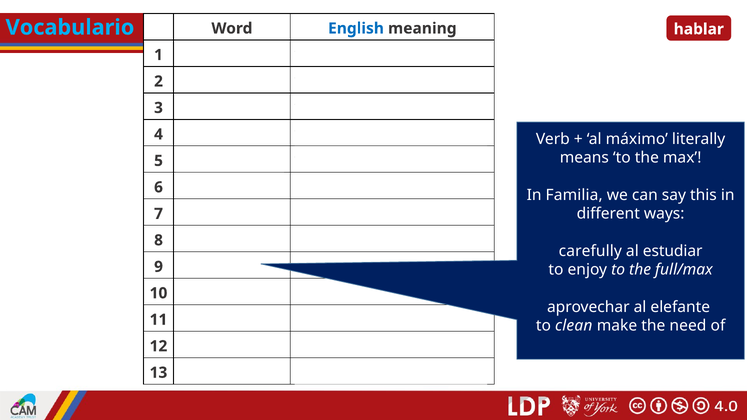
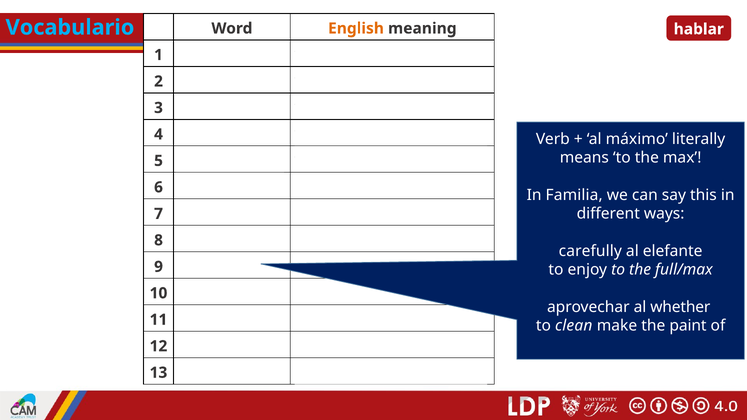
English colour: blue -> orange (356, 28)
estudiar: estudiar -> elefante (673, 251)
elefante: elefante -> whether (680, 307)
the need: need -> paint (688, 326)
